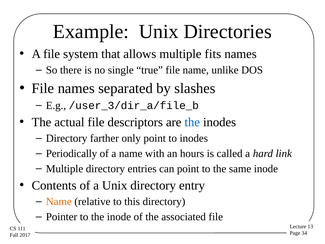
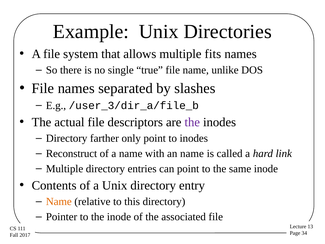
the colour: blue -> purple (192, 122)
Periodically: Periodically -> Reconstruct (71, 153)
an hours: hours -> name (192, 153)
